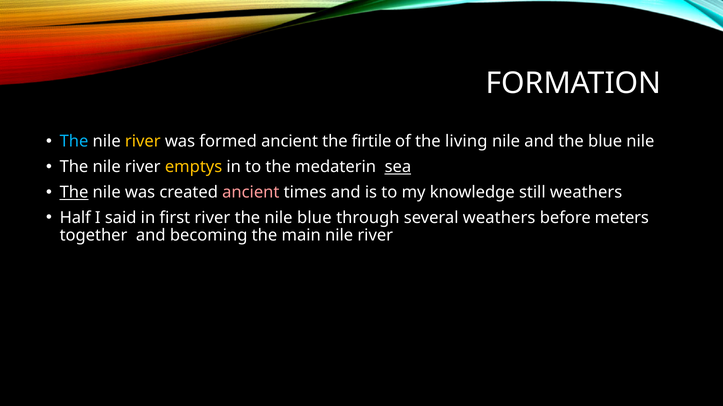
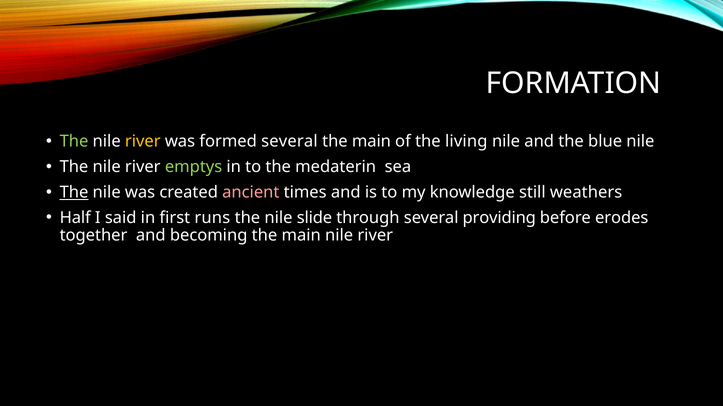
The colour: light blue -> light green (74, 142)
formed ancient: ancient -> several (289, 142)
firtile: firtile -> main (371, 142)
emptys colour: yellow -> light green (194, 167)
sea underline: present -> none (398, 167)
first river: river -> runs (212, 218)
nile blue: blue -> slide (315, 218)
several weathers: weathers -> providing (499, 218)
meters: meters -> erodes (622, 218)
